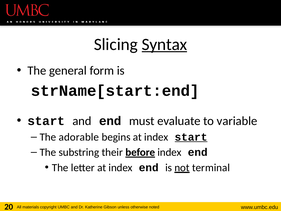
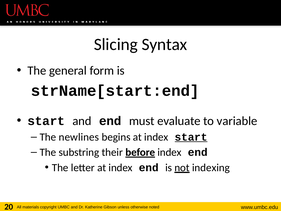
Syntax underline: present -> none (164, 44)
adorable: adorable -> newlines (79, 137)
terminal: terminal -> indexing (211, 168)
